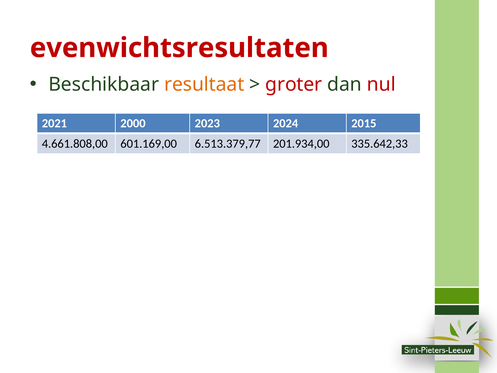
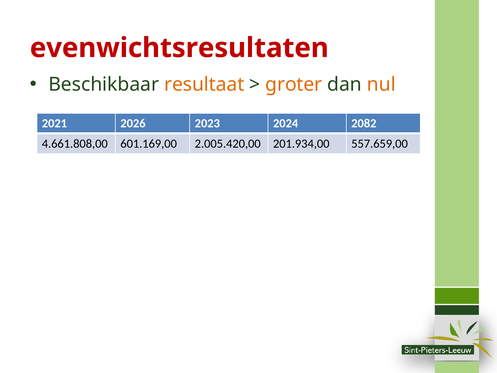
groter colour: red -> orange (294, 84)
nul colour: red -> orange (381, 84)
2000: 2000 -> 2026 (133, 123)
2015: 2015 -> 2082 (364, 123)
6.513.379,77: 6.513.379,77 -> 2.005.420,00 (228, 144)
335.642,33: 335.642,33 -> 557.659,00 (380, 144)
